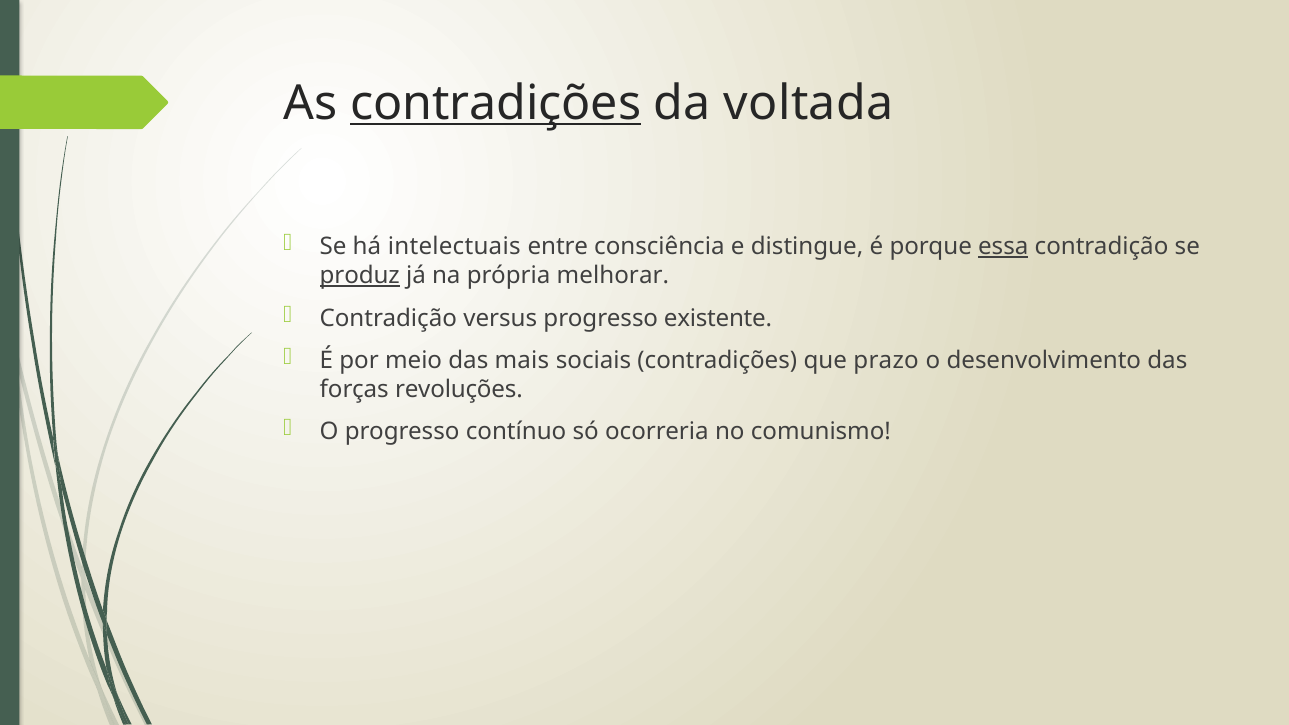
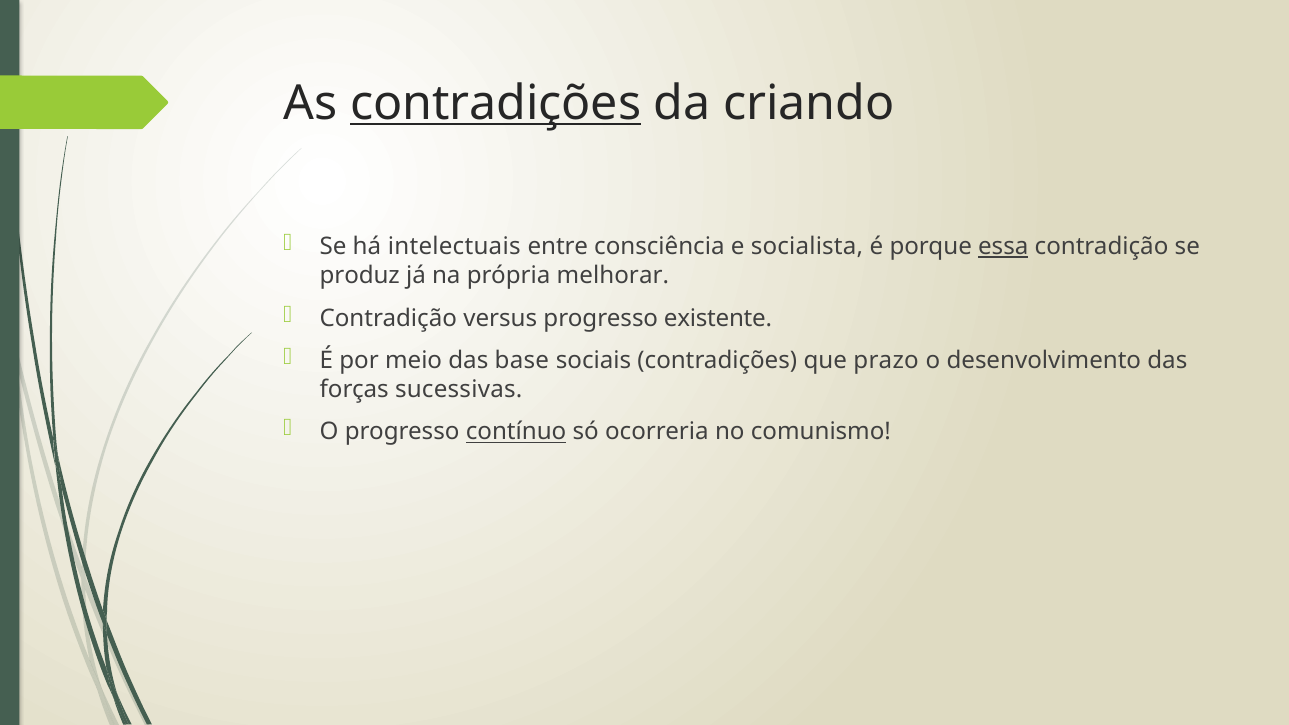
voltada: voltada -> criando (809, 103)
distingue: distingue -> socialista (807, 247)
produz underline: present -> none (360, 276)
mais: mais -> base (522, 360)
revoluções: revoluções -> sucessivas (459, 389)
contínuo underline: none -> present (516, 432)
